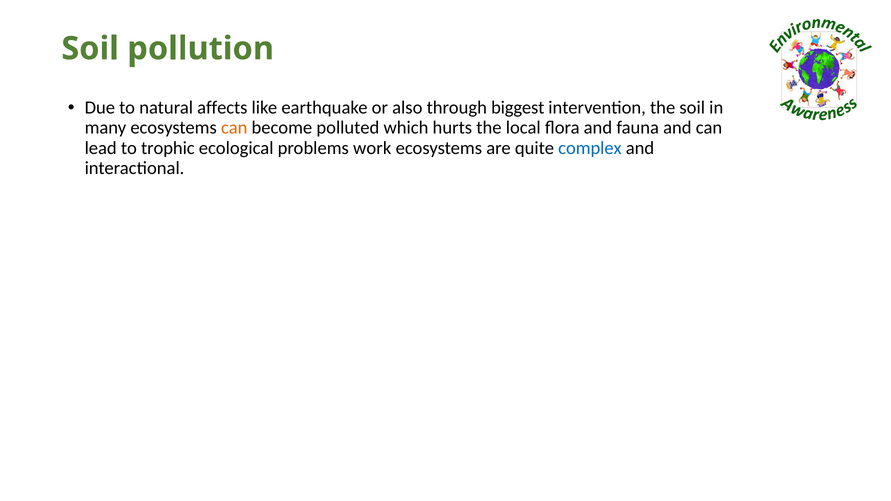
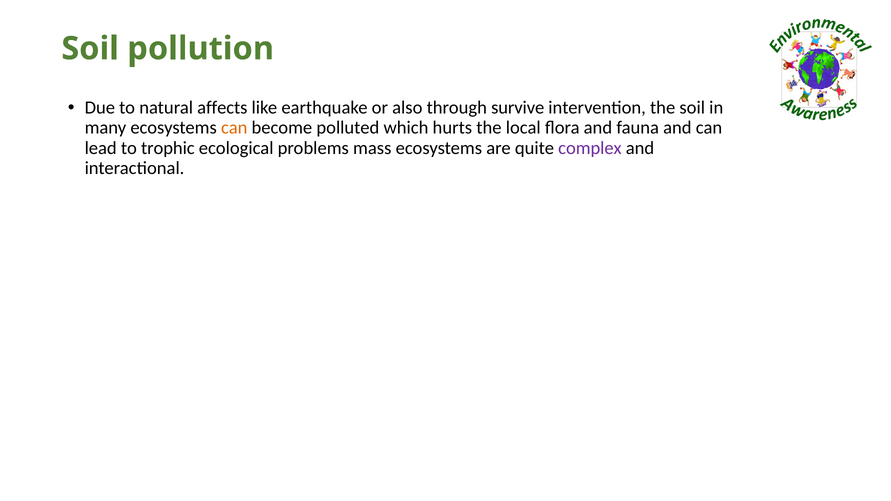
biggest: biggest -> survive (518, 108)
work: work -> mass (372, 148)
complex colour: blue -> purple (590, 148)
